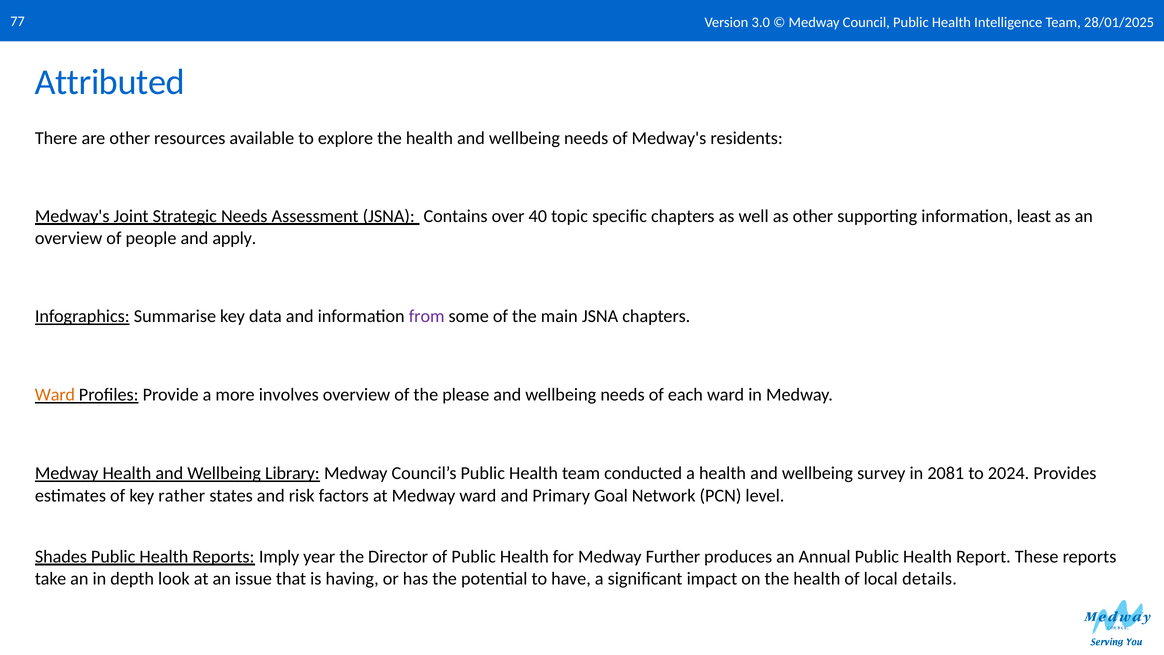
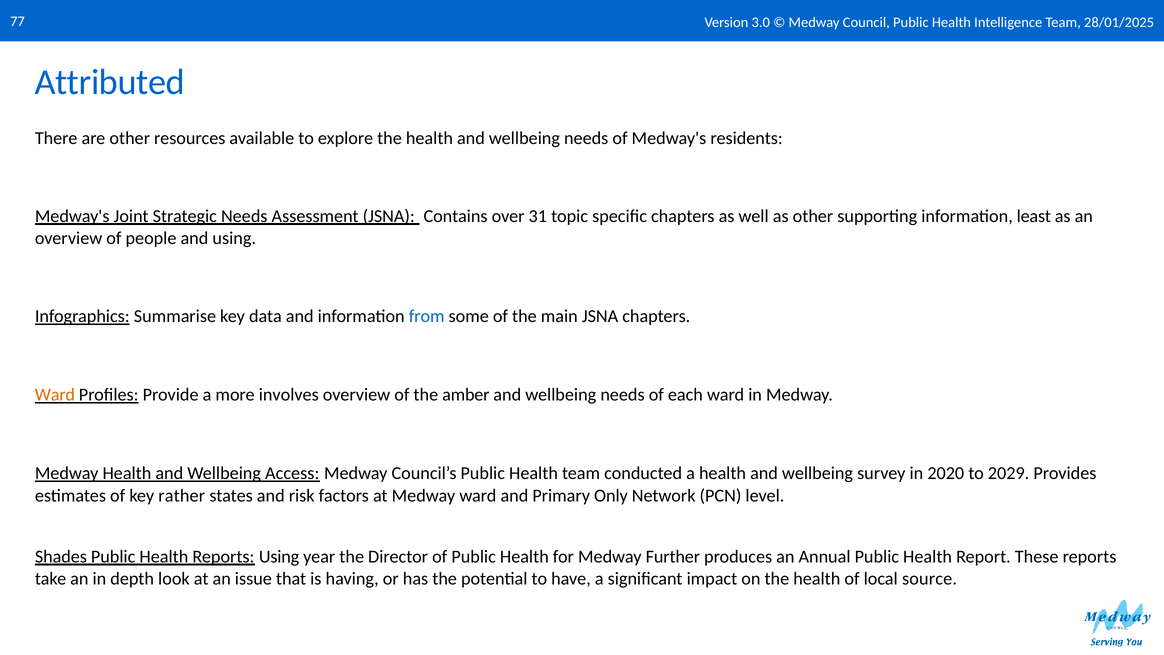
40: 40 -> 31 (538, 216)
and apply: apply -> using (234, 238)
from colour: purple -> blue (427, 316)
please: please -> amber (466, 395)
Library: Library -> Access (292, 473)
2081: 2081 -> 2020 (946, 473)
2024: 2024 -> 2029 (1009, 473)
Goal: Goal -> Only (611, 495)
Reports Imply: Imply -> Using (279, 556)
details: details -> source (930, 579)
